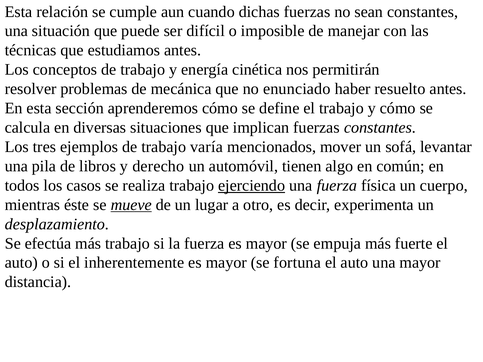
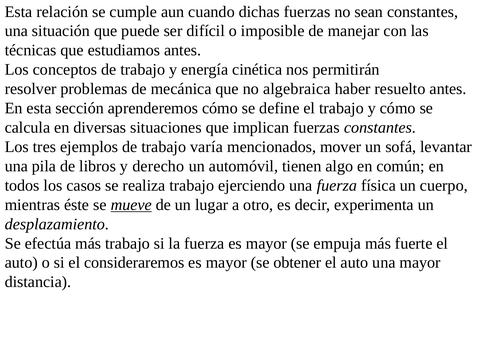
enunciado: enunciado -> algebraica (297, 89)
ejerciendo underline: present -> none (252, 186)
inherentemente: inherentemente -> consideraremos (134, 263)
fortuna: fortuna -> obtener (297, 263)
